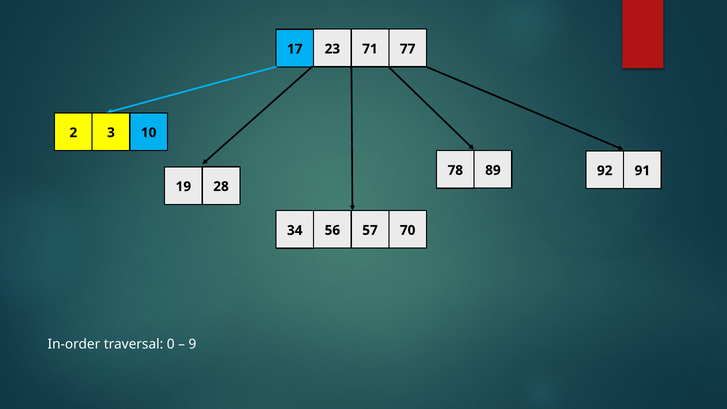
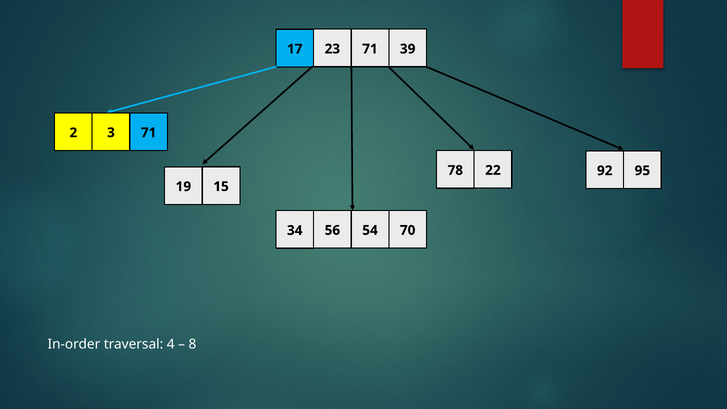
77: 77 -> 39 (408, 49)
2 10: 10 -> 71 (149, 133)
89: 89 -> 22 (493, 170)
91: 91 -> 95 (642, 171)
28: 28 -> 15 (221, 186)
57: 57 -> 54 (370, 230)
0: 0 -> 4 (171, 344)
9: 9 -> 8 (192, 344)
